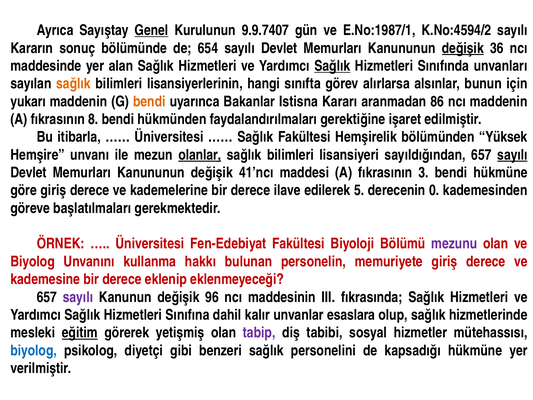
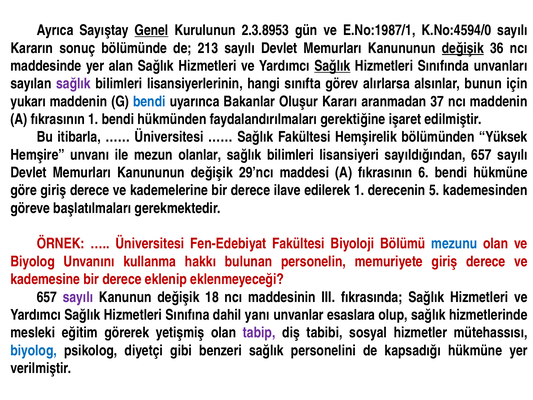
9.9.7407: 9.9.7407 -> 2.3.8953 (265, 30)
K.No:4594/2: K.No:4594/2 -> K.No:4594/0 (456, 30)
654: 654 -> 213 (208, 48)
sağlık colour: orange -> purple (73, 84)
bendi colour: orange -> blue (149, 101)
Istisna: Istisna -> Oluşur (299, 101)
86: 86 -> 37 (437, 101)
fıkrasının 8: 8 -> 1 (93, 119)
olanlar underline: present -> none (200, 155)
sayılı underline: present -> none (512, 155)
41’ncı: 41’ncı -> 29’ncı (256, 173)
3: 3 -> 6 (424, 173)
edilerek 5: 5 -> 1 (359, 190)
0: 0 -> 5 (434, 190)
mezunu colour: purple -> blue (454, 244)
96: 96 -> 18 (212, 297)
kalır: kalır -> yanı (257, 315)
eğitim underline: present -> none (80, 332)
